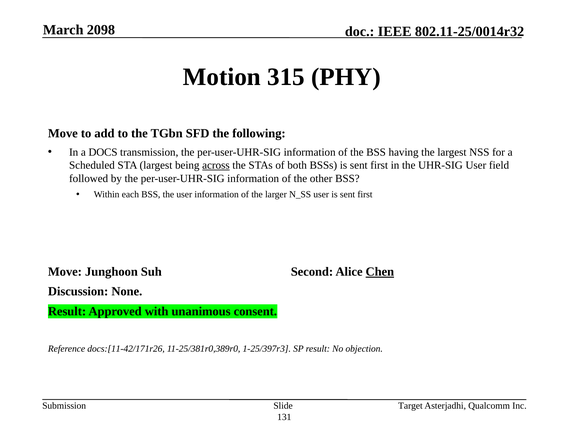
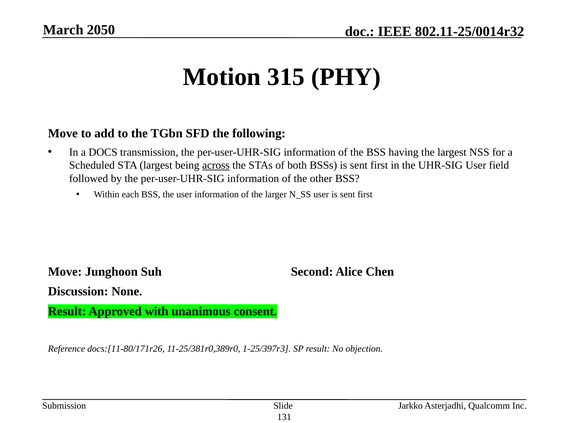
2098: 2098 -> 2050 (101, 30)
Chen underline: present -> none (380, 272)
docs:[11-42/171r26: docs:[11-42/171r26 -> docs:[11-80/171r26 (126, 349)
Target: Target -> Jarkko (410, 406)
